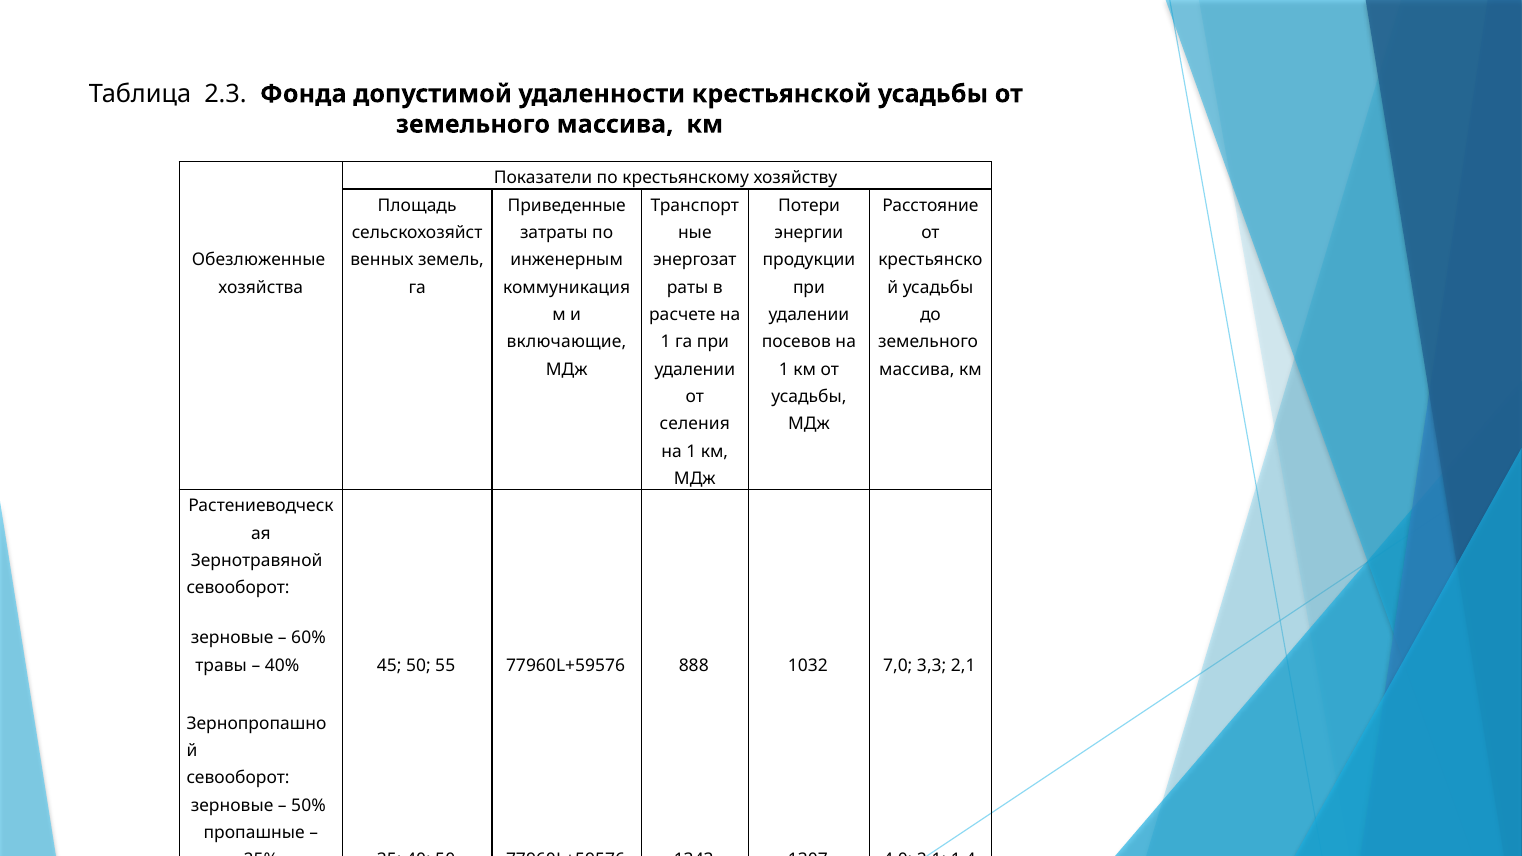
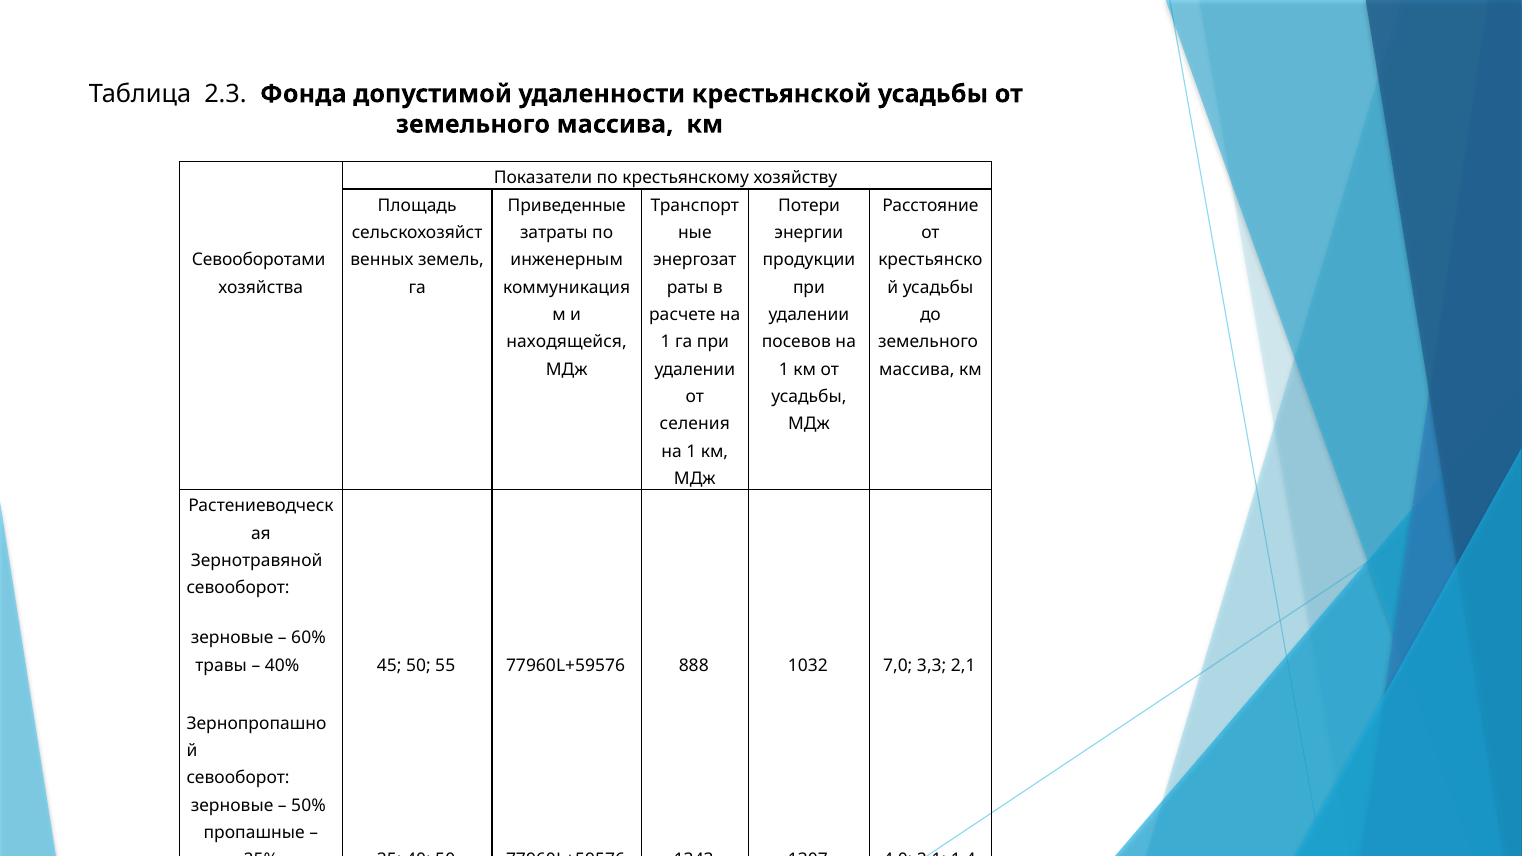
Обезлюженные: Обезлюженные -> Севооборотами (259, 260)
включающие: включающие -> находящейся (567, 342)
